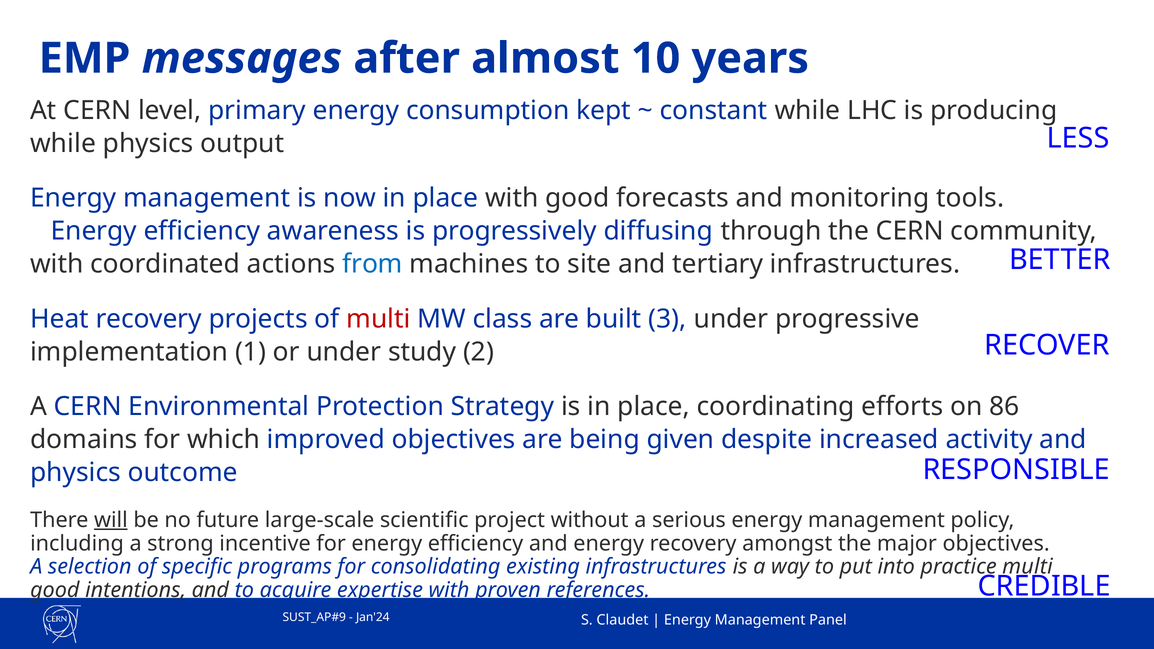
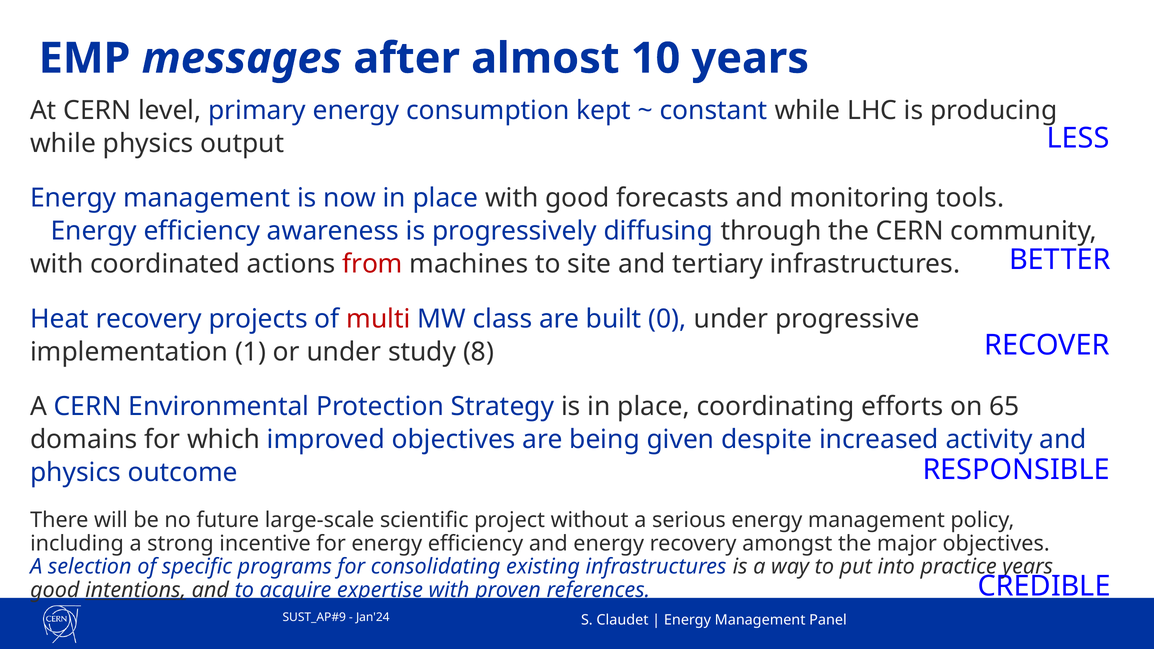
from colour: blue -> red (373, 264)
3: 3 -> 0 (667, 319)
2: 2 -> 8 (478, 352)
86: 86 -> 65 (1004, 407)
will underline: present -> none (111, 520)
practice multi: multi -> years (1028, 567)
